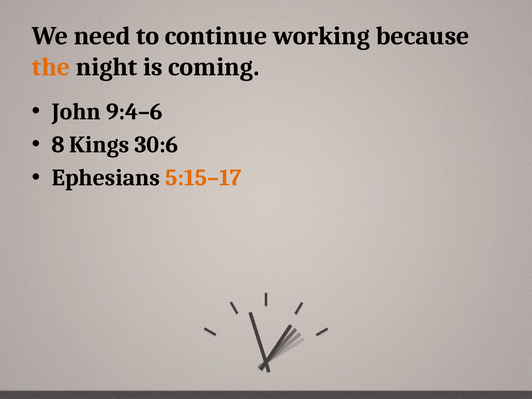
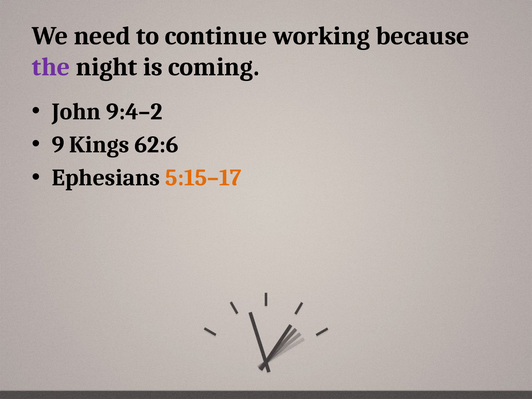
the colour: orange -> purple (51, 67)
9:4–6: 9:4–6 -> 9:4–2 (134, 112)
8: 8 -> 9 (58, 145)
30:6: 30:6 -> 62:6 (156, 145)
